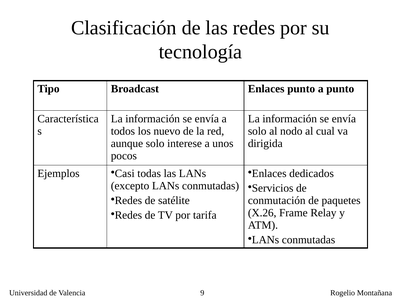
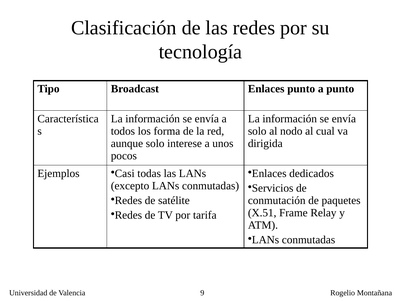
nuevo: nuevo -> forma (167, 131)
X.26: X.26 -> X.51 (262, 213)
